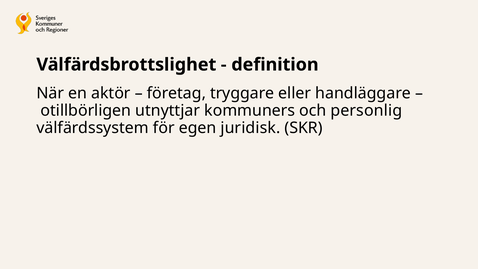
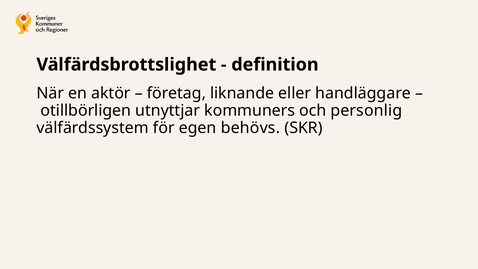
tryggare: tryggare -> liknande (242, 93)
juridisk: juridisk -> behövs (250, 128)
